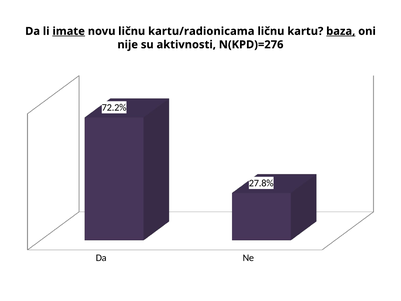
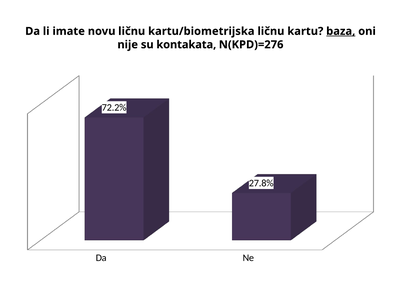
imate underline: present -> none (69, 31)
kartu/radionicama: kartu/radionicama -> kartu/biometrijska (201, 31)
aktivnosti: aktivnosti -> kontakata (186, 45)
